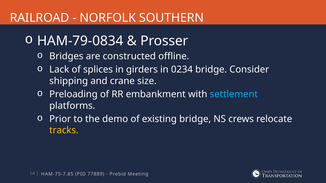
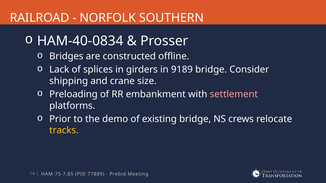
HAM-79-0834: HAM-79-0834 -> HAM-40-0834 (80, 41)
0234: 0234 -> 9189 (182, 70)
settlement colour: light blue -> pink (234, 94)
